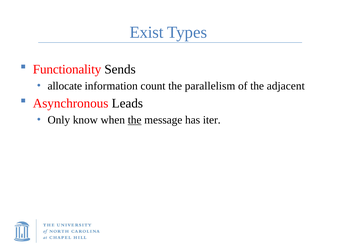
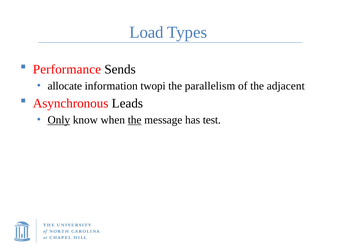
Exist: Exist -> Load (147, 32)
Functionality: Functionality -> Performance (67, 69)
count: count -> twopi (153, 86)
Only underline: none -> present (59, 120)
iter: iter -> test (212, 120)
